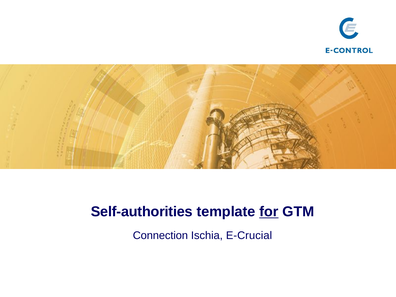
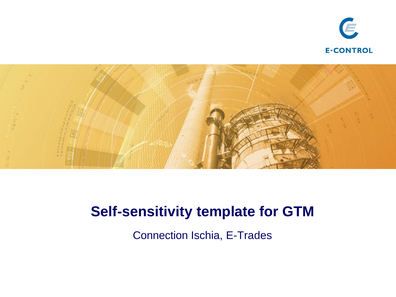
Self-authorities: Self-authorities -> Self-sensitivity (142, 212)
for underline: present -> none (269, 212)
E-Crucial: E-Crucial -> E-Trades (249, 235)
